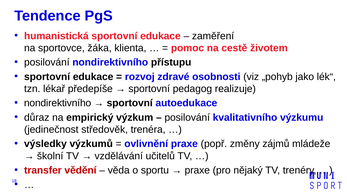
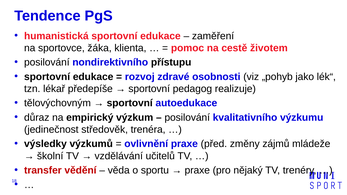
nondirektivního: nondirektivního -> tělovýchovným (58, 103)
popř: popř -> před (214, 144)
